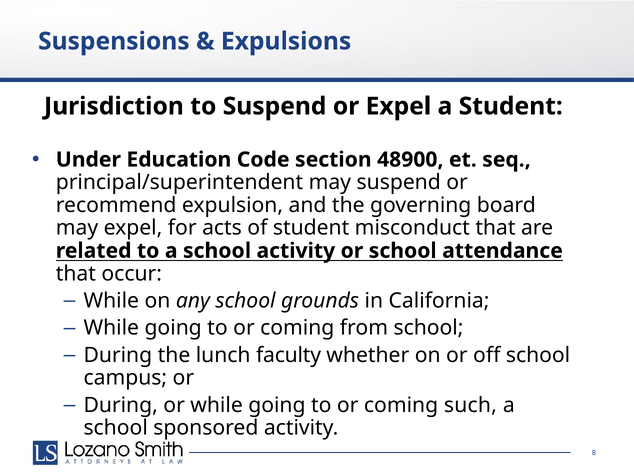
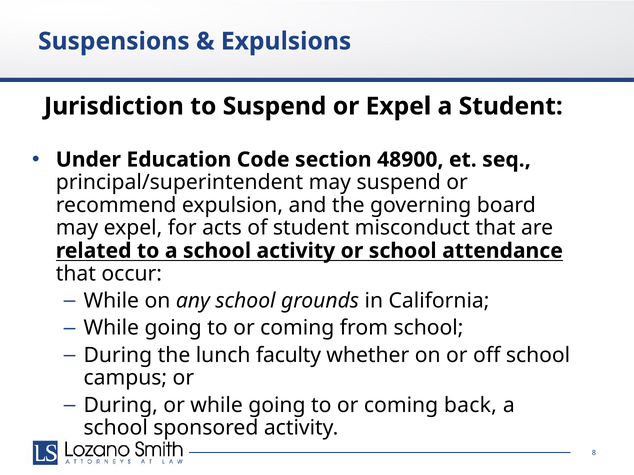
such: such -> back (470, 406)
